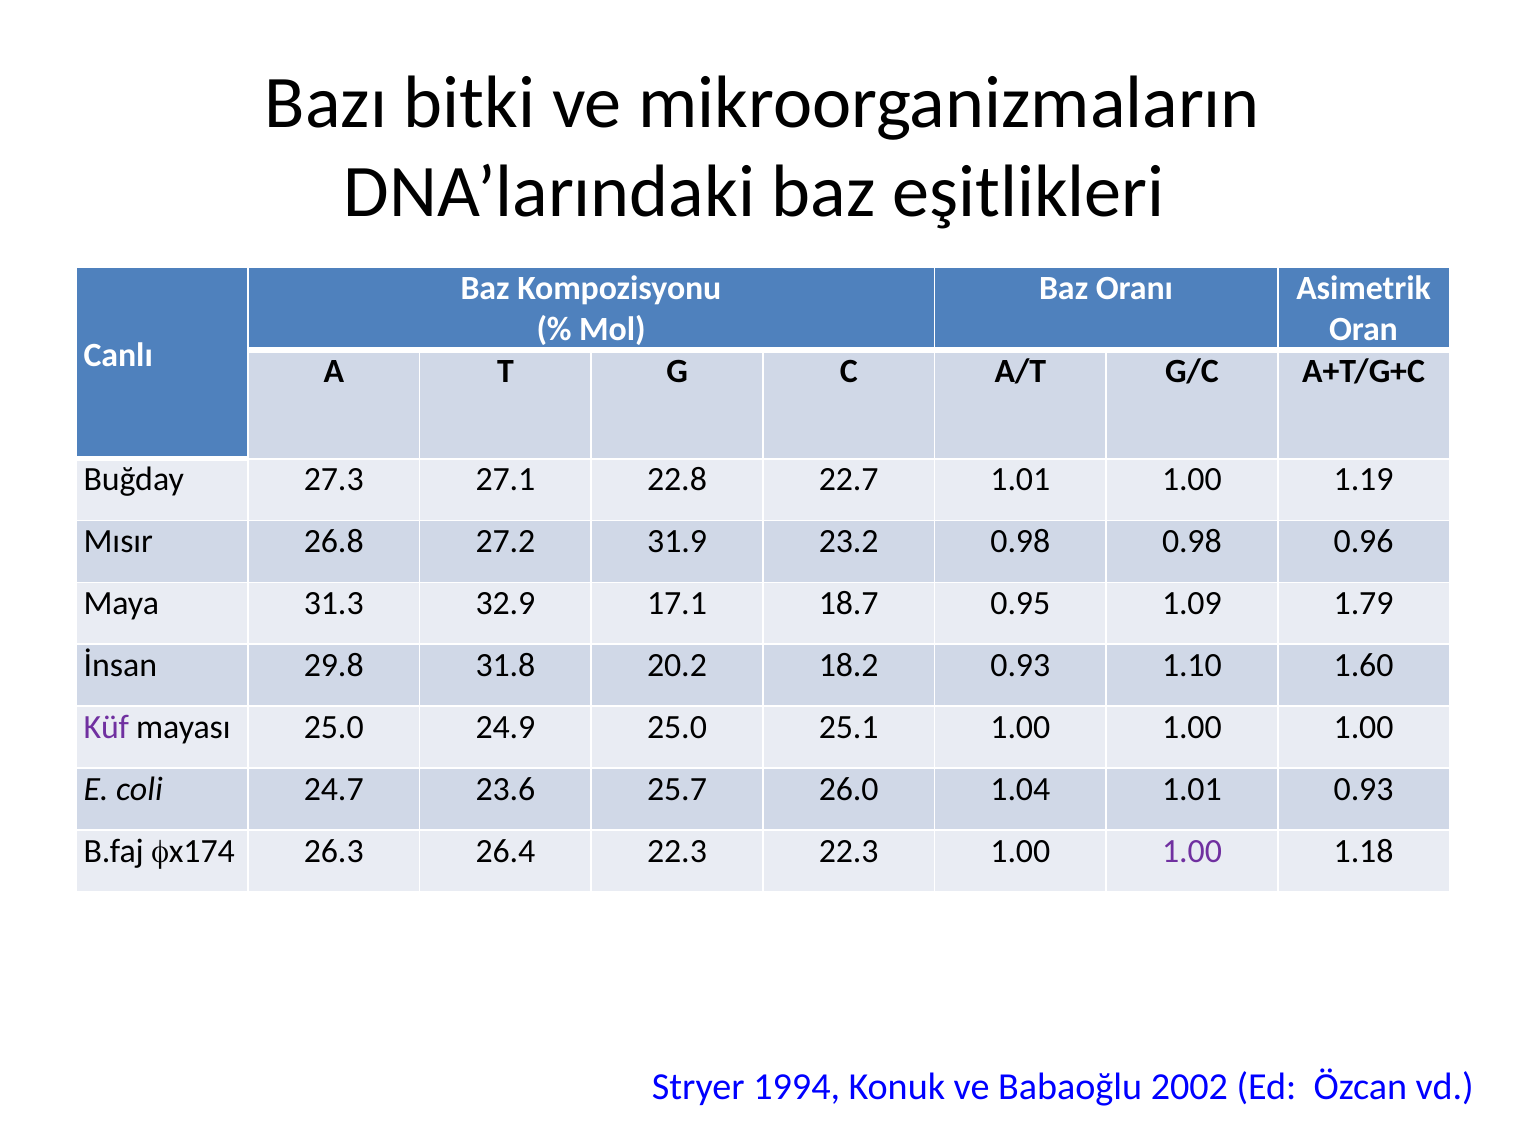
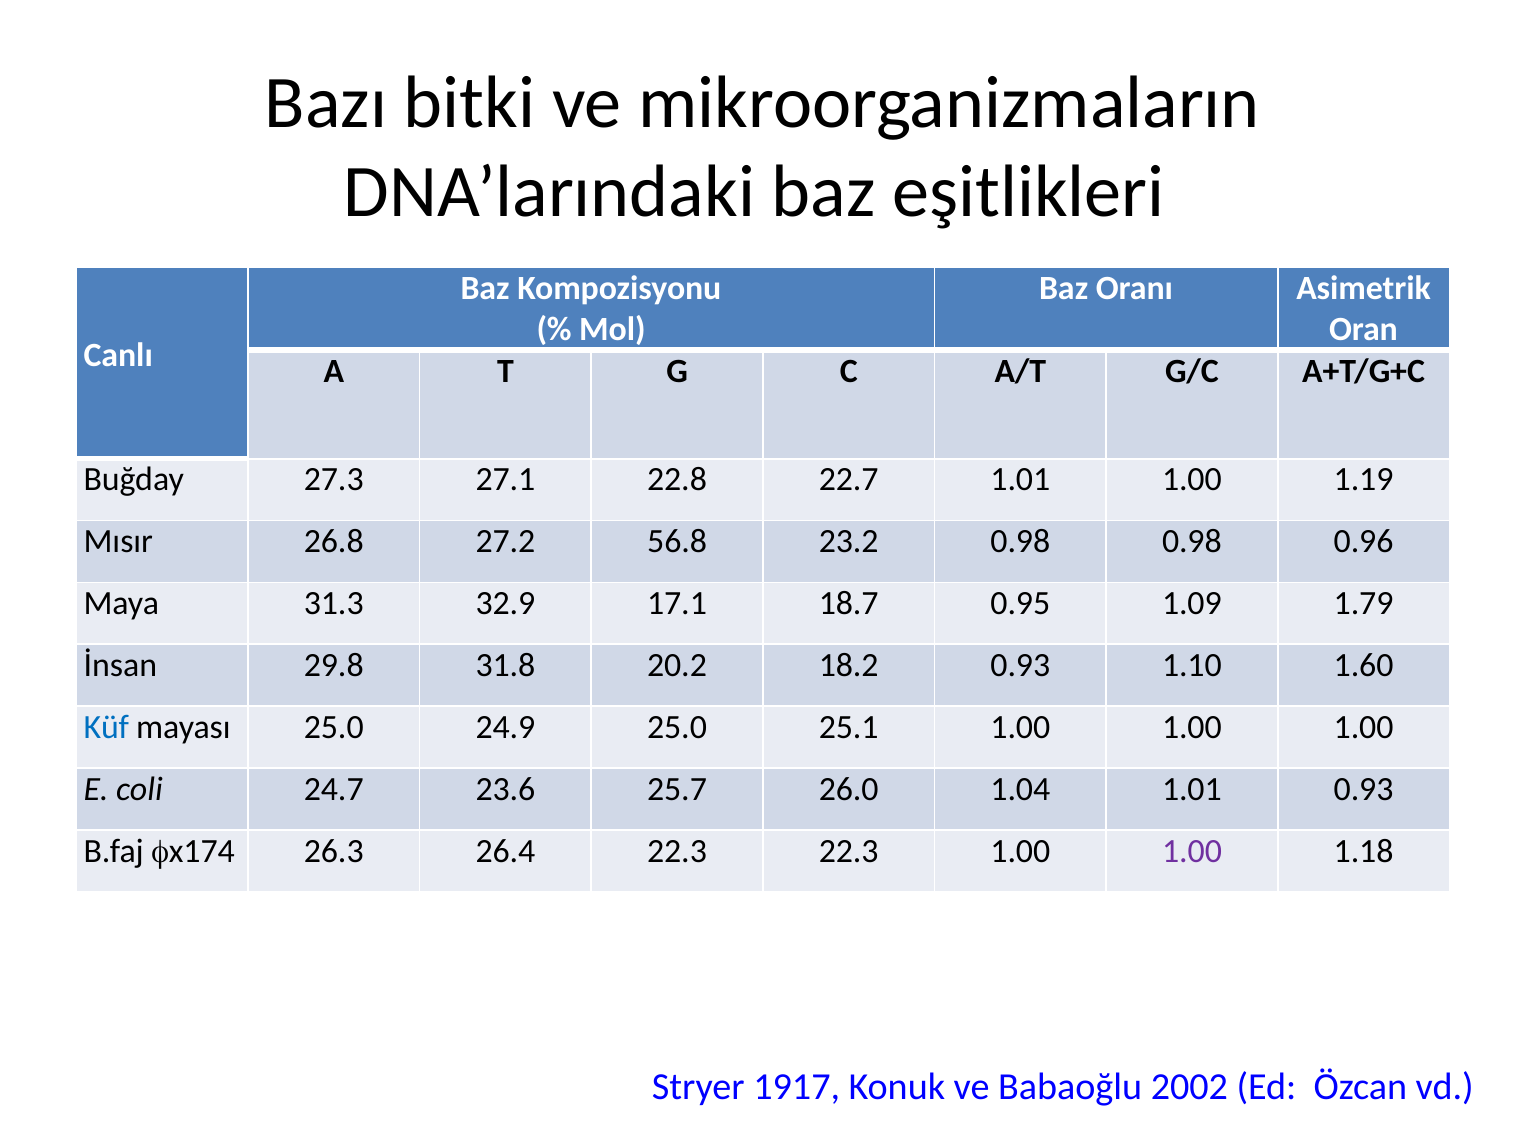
31.9: 31.9 -> 56.8 (677, 541)
Küf colour: purple -> blue (106, 727)
1994: 1994 -> 1917 (797, 1086)
